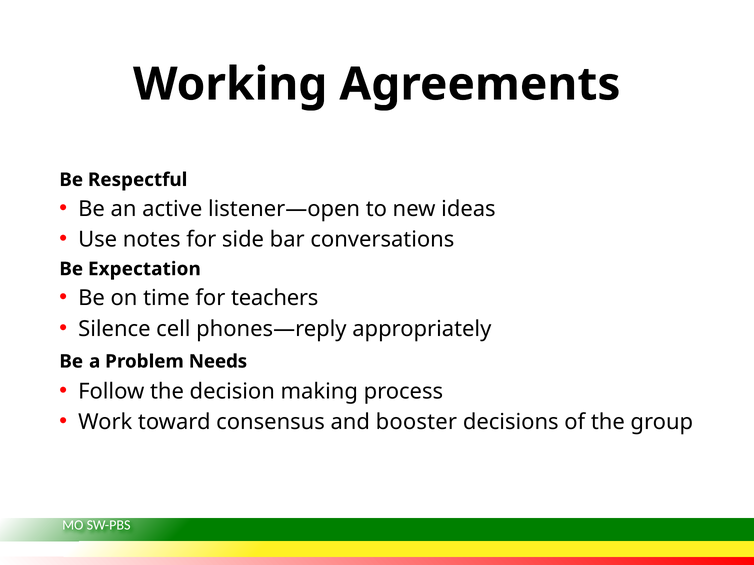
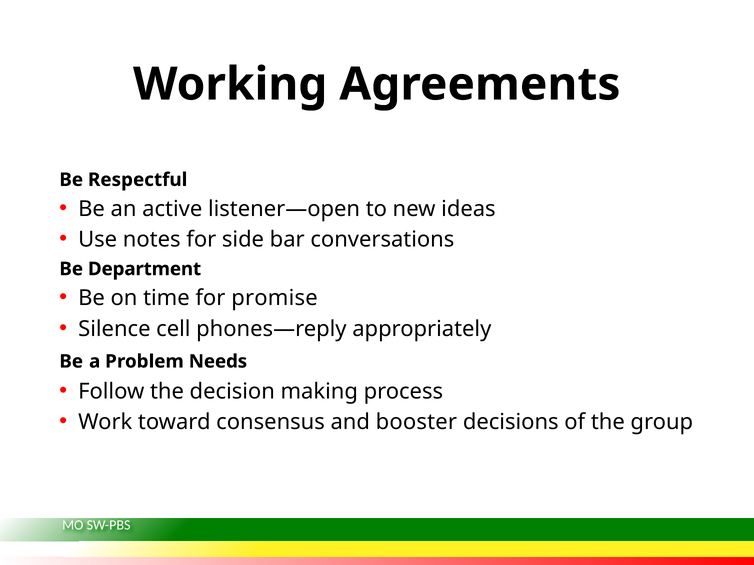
Expectation: Expectation -> Department (145, 269)
teachers: teachers -> promise (274, 298)
